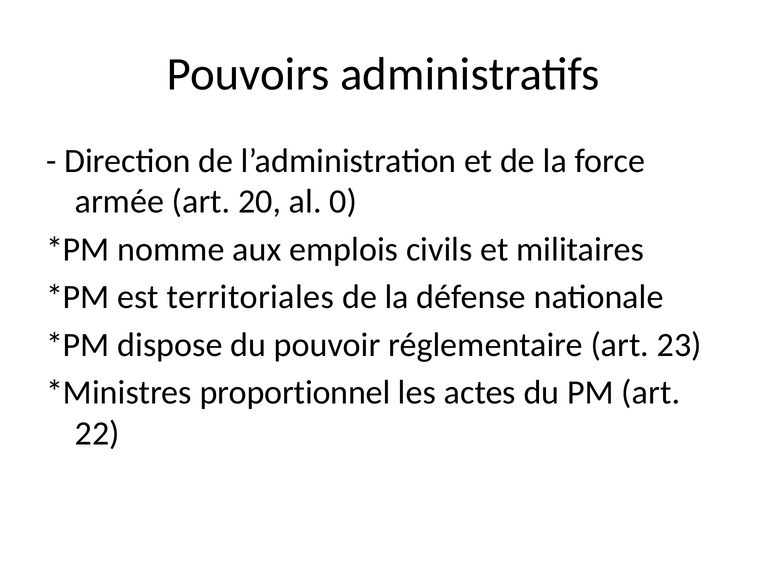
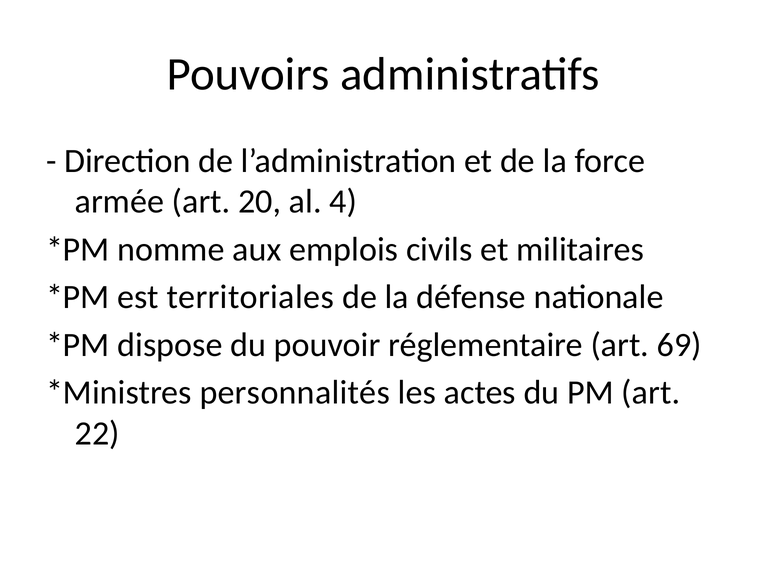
0: 0 -> 4 (343, 202)
23: 23 -> 69 (679, 345)
proportionnel: proportionnel -> personnalités (295, 393)
